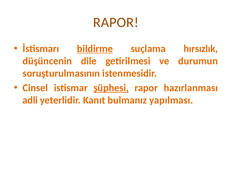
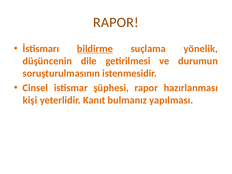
hırsızlık: hırsızlık -> yönelik (201, 49)
şüphesi underline: present -> none (111, 88)
adli: adli -> kişi (30, 100)
